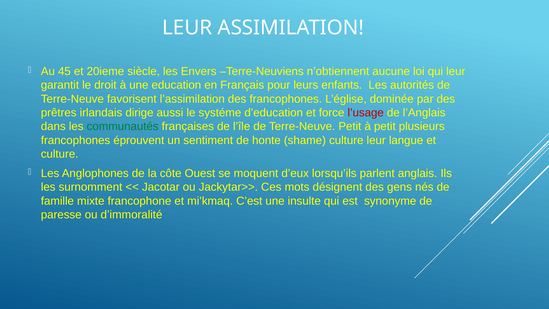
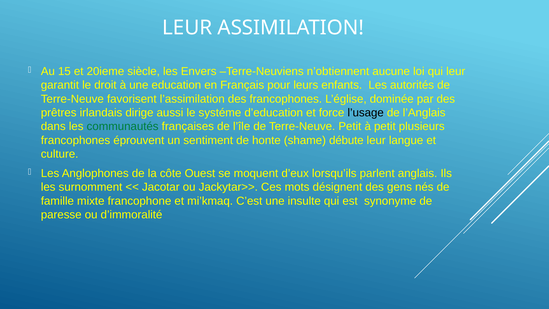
45: 45 -> 15 (64, 71)
l’usage colour: red -> black (366, 113)
shame culture: culture -> débute (346, 140)
